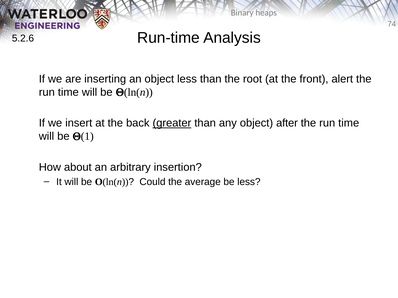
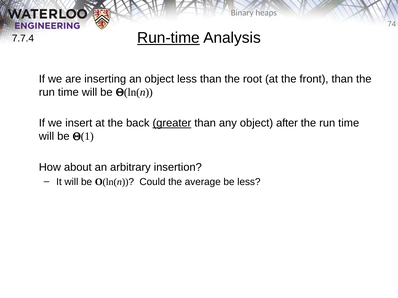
Run-time underline: none -> present (168, 38)
5.2.6: 5.2.6 -> 7.7.4 (23, 38)
front alert: alert -> than (342, 79)
